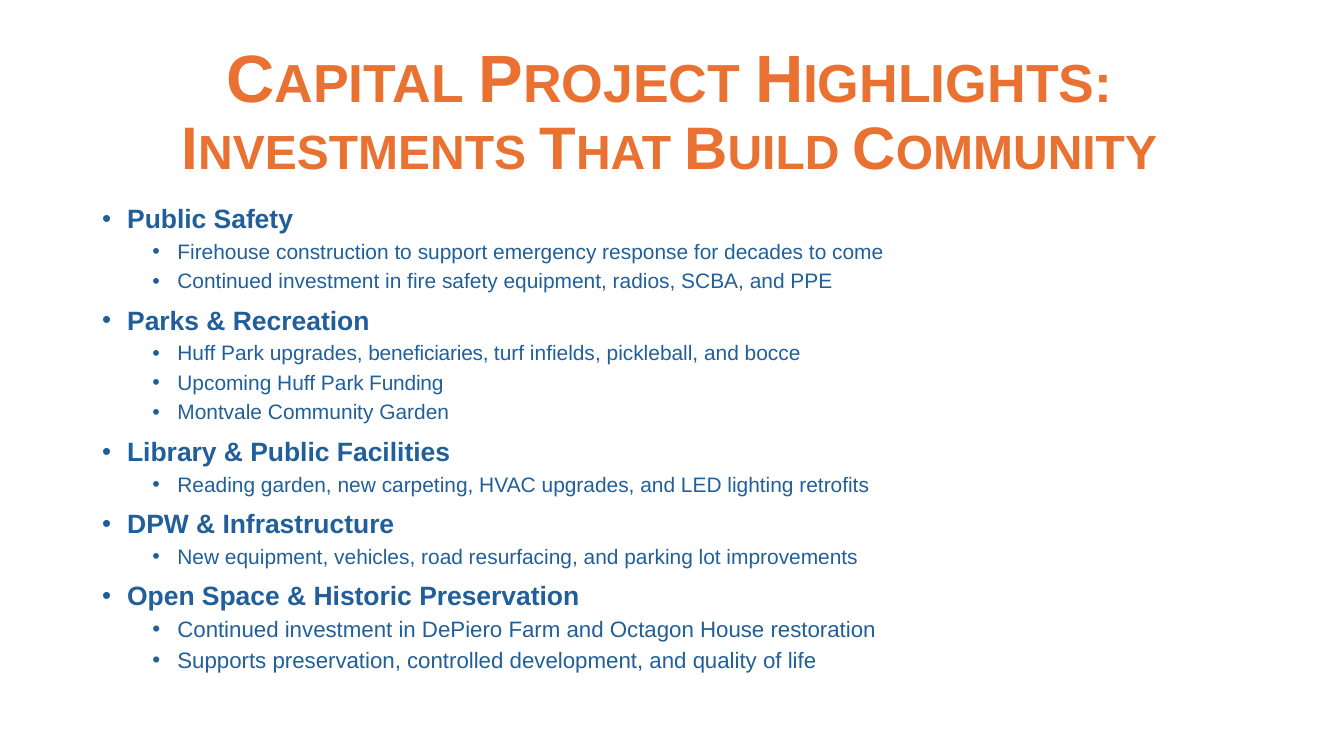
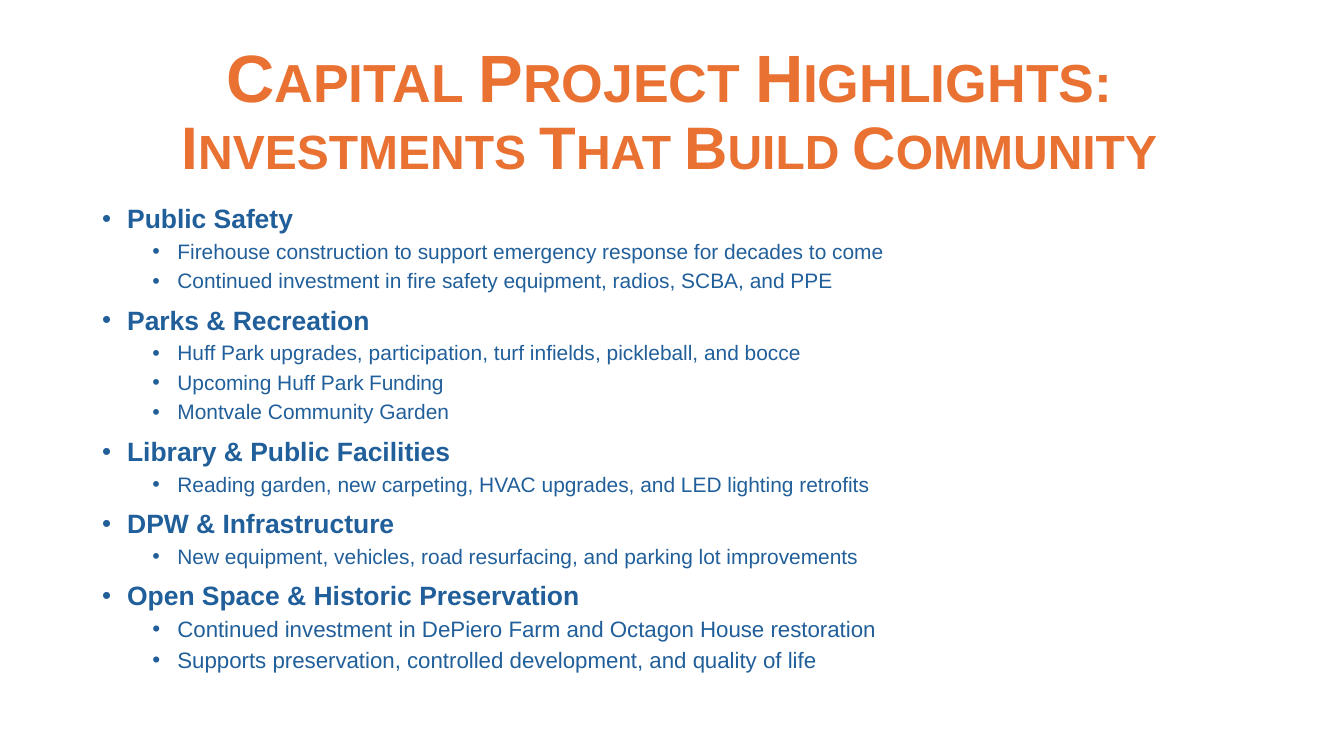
beneficiaries: beneficiaries -> participation (428, 354)
